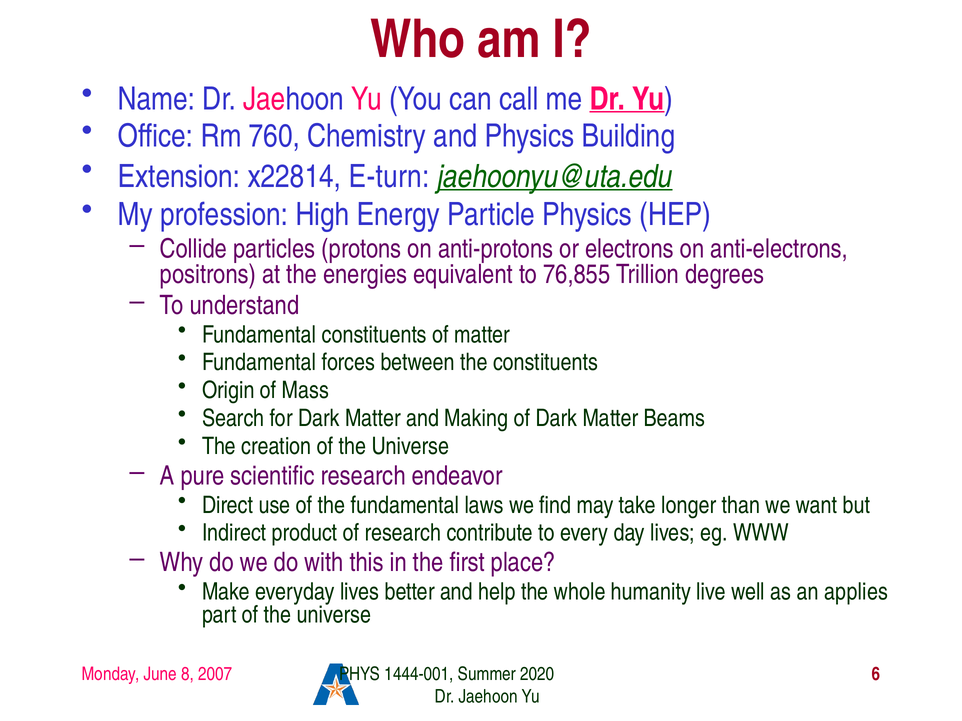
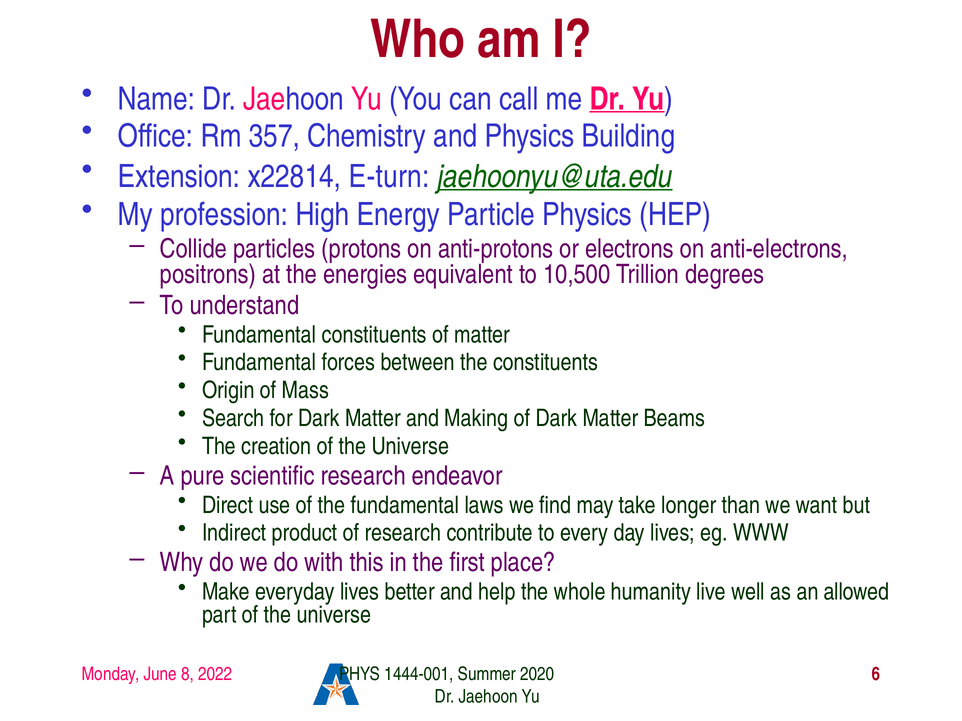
760: 760 -> 357 (274, 136)
76,855: 76,855 -> 10,500 (577, 275)
applies: applies -> allowed (856, 592)
2007: 2007 -> 2022 (215, 675)
